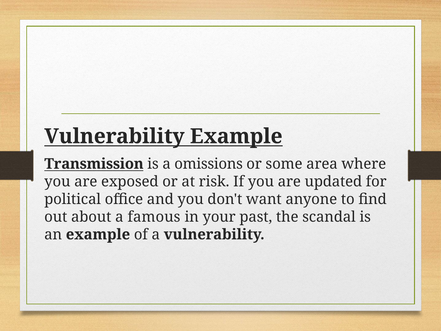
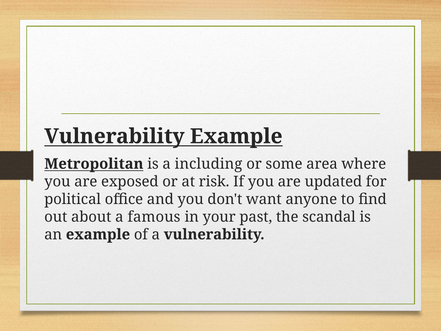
Transmission: Transmission -> Metropolitan (94, 164)
omissions: omissions -> including (208, 164)
